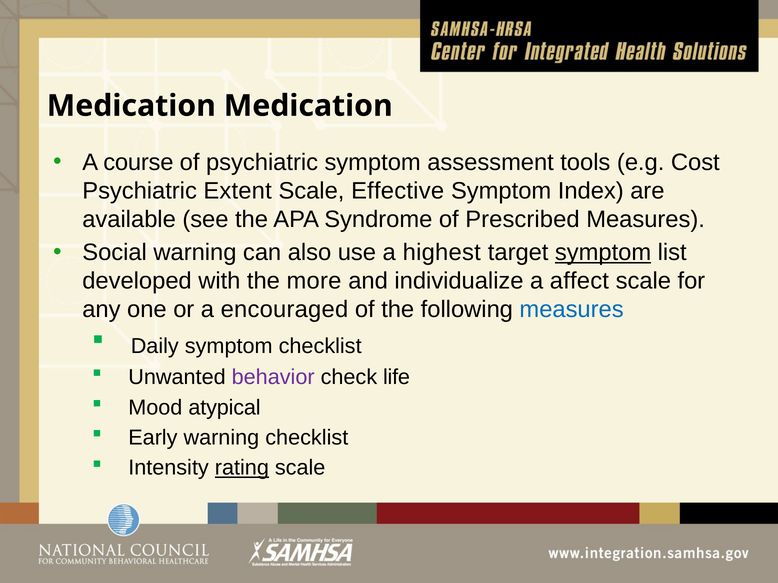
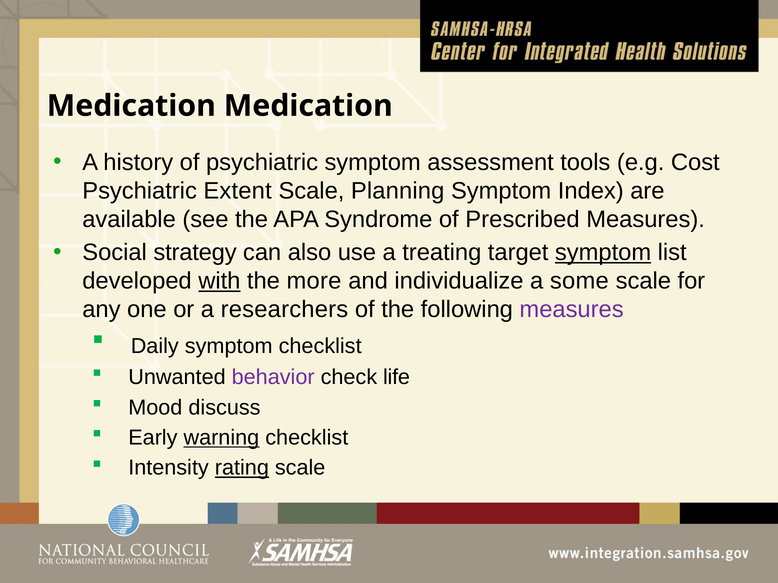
course: course -> history (138, 162)
Effective: Effective -> Planning (398, 191)
Social warning: warning -> strategy (195, 253)
highest: highest -> treating (442, 253)
with underline: none -> present (219, 281)
affect: affect -> some (579, 281)
encouraged: encouraged -> researchers (284, 310)
measures colour: blue -> purple (572, 310)
atypical: atypical -> discuss (224, 408)
warning underline: none -> present (221, 438)
